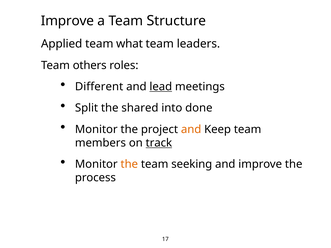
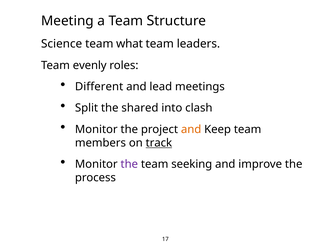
Improve: Improve -> Meeting (67, 21)
Applied: Applied -> Science (62, 44)
others: others -> evenly (90, 65)
lead underline: present -> none (161, 87)
done: done -> clash (199, 108)
the colour: orange -> purple (129, 164)
